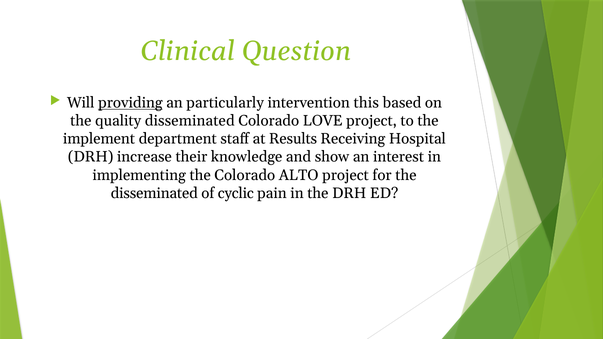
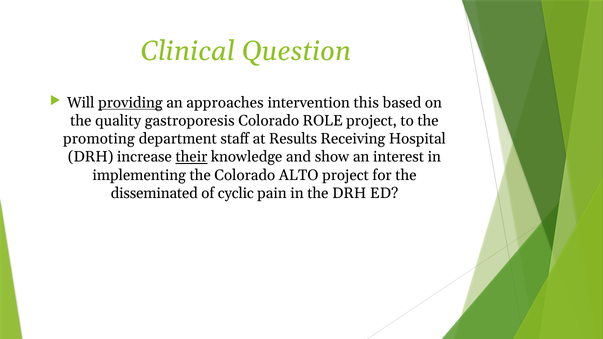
particularly: particularly -> approaches (225, 103)
quality disseminated: disseminated -> gastroporesis (190, 121)
LOVE: LOVE -> ROLE (323, 121)
implement: implement -> promoting (99, 139)
their underline: none -> present (191, 157)
